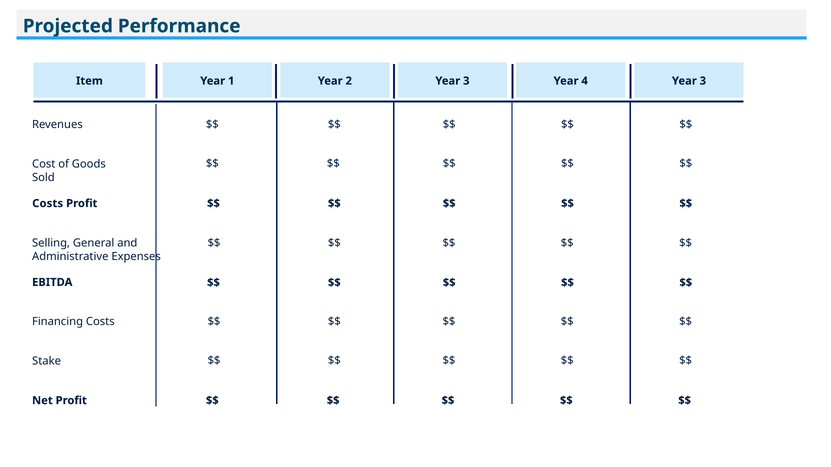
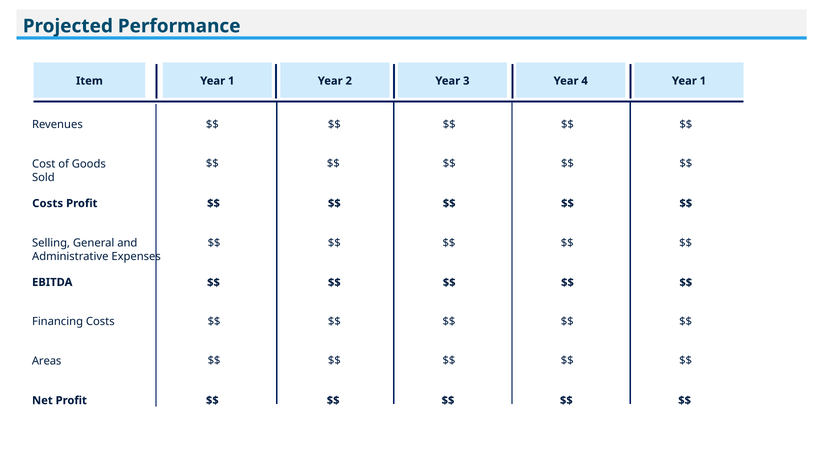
3: 3 -> 1 (703, 81)
Stake: Stake -> Areas (47, 361)
